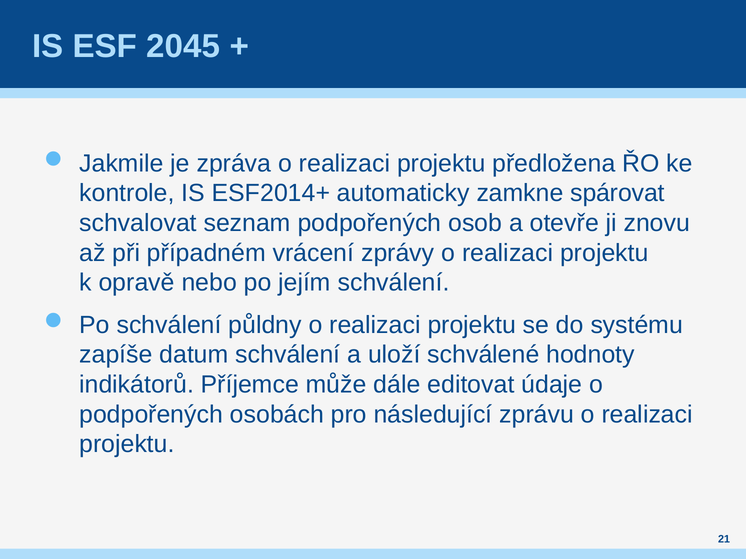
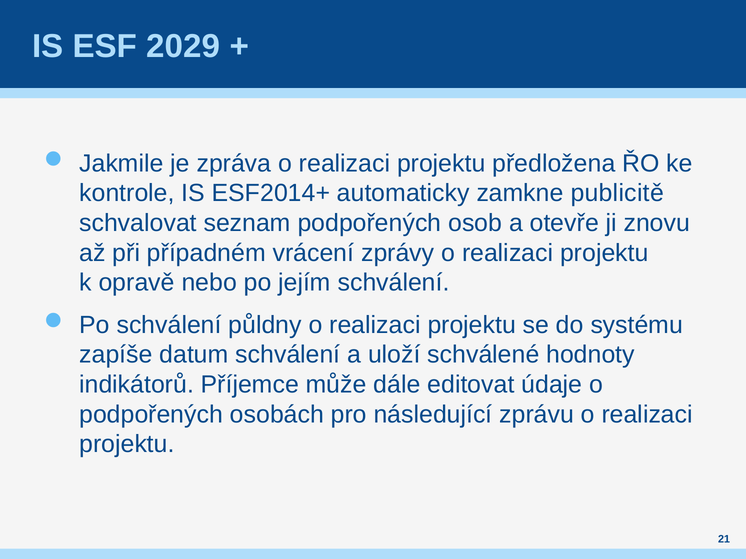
2045: 2045 -> 2029 (183, 46)
spárovat: spárovat -> publicitě (617, 193)
